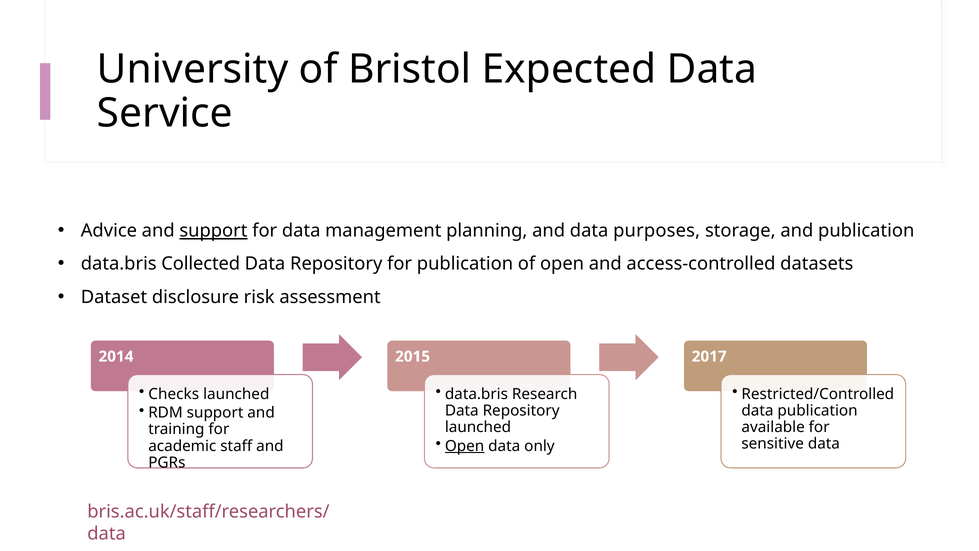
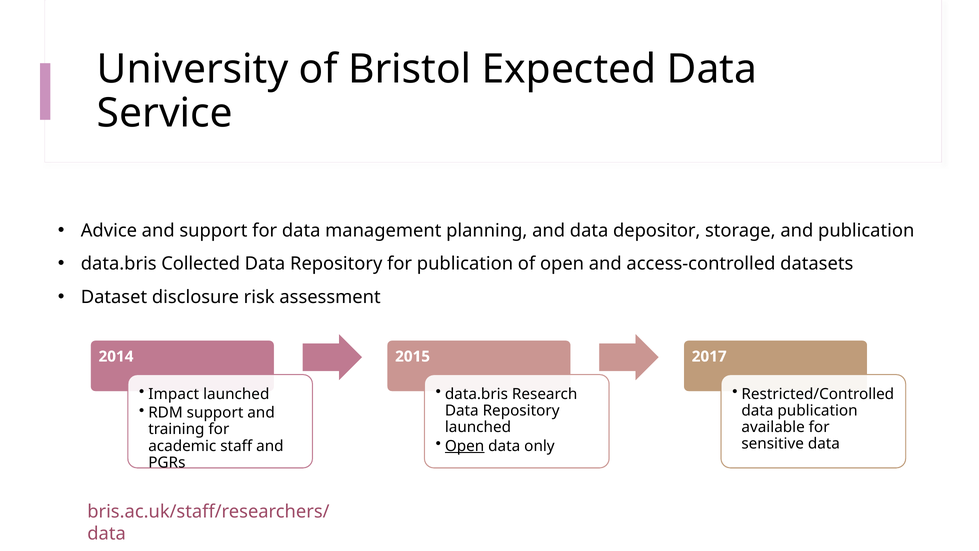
support underline: present -> none (213, 231)
purposes: purposes -> depositor (657, 231)
Checks: Checks -> Impact (174, 394)
